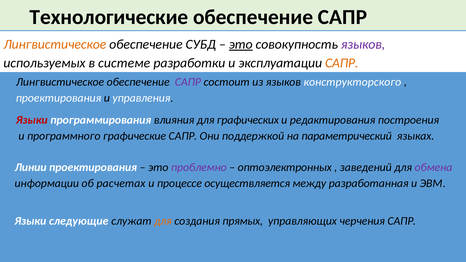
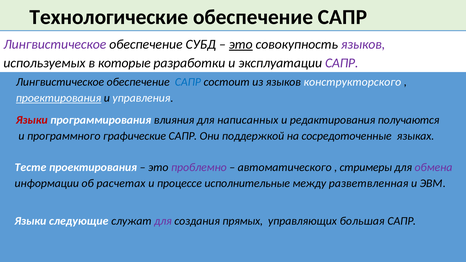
Лингвистическое colour: orange -> purple (55, 44)
системе: системе -> которые (124, 63)
САПР colour: orange -> purple (342, 63)
САПР colour: purple -> blue (188, 82)
проектирования underline: none -> present (59, 98)
графических: графических -> написанных (248, 120)
построения: построения -> получаются (409, 120)
параметрический: параметрический -> сосредоточенные (347, 136)
Линии: Линии -> Тесте (30, 167)
оптоэлектронных: оптоэлектронных -> автоматического (285, 167)
заведений: заведений -> стримеры (366, 167)
осуществляется: осуществляется -> исполнительные (247, 184)
разработанная: разработанная -> разветвленная (369, 184)
для colour: orange -> purple (163, 221)
черчения: черчения -> большая (362, 221)
